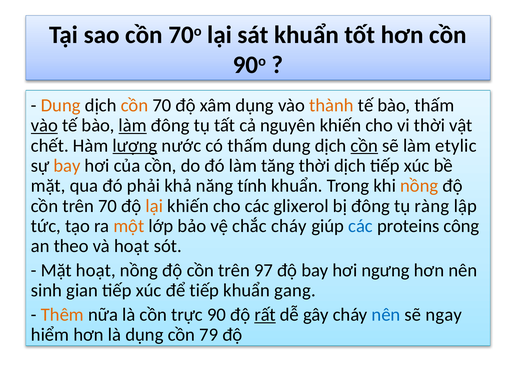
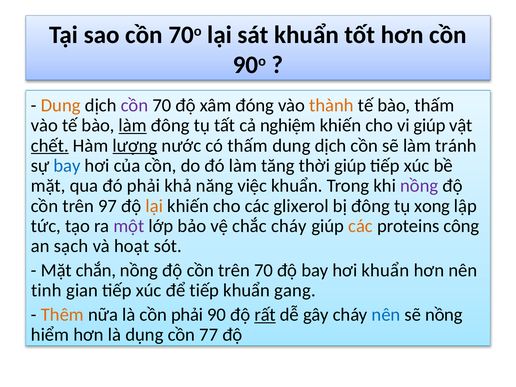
cồn colour: orange -> purple (134, 105)
xâm dụng: dụng -> đóng (255, 105)
vào underline: present -> none (44, 125)
nguyên: nguyên -> nghiệm (288, 125)
vi thời: thời -> giúp (430, 125)
chết underline: none -> present (50, 146)
cồn underline: present -> none (364, 146)
etylic: etylic -> tránh (456, 146)
bay colour: orange -> blue (67, 166)
thời dịch: dịch -> giúp (350, 166)
tính: tính -> việc (252, 186)
nồng colour: orange -> purple (419, 186)
trên 70: 70 -> 97 (108, 206)
ràng: ràng -> xong (432, 206)
một colour: orange -> purple (129, 226)
các colour: blue -> orange (361, 226)
theo: theo -> sạch (71, 246)
Mặt hoạt: hoạt -> chắn (96, 270)
trên 97: 97 -> 70 (263, 270)
hơi ngưng: ngưng -> khuẩn (385, 270)
sinh: sinh -> tinh (46, 290)
cồn trực: trực -> phải (187, 315)
sẽ ngay: ngay -> nồng (444, 315)
79: 79 -> 77 (209, 335)
